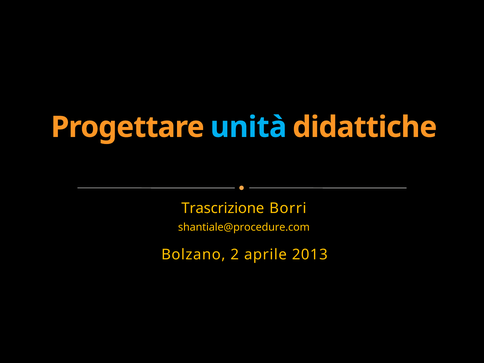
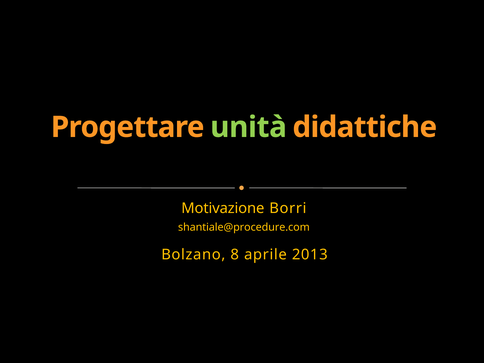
unità colour: light blue -> light green (249, 127)
Trascrizione: Trascrizione -> Motivazione (223, 208)
2: 2 -> 8 (235, 255)
